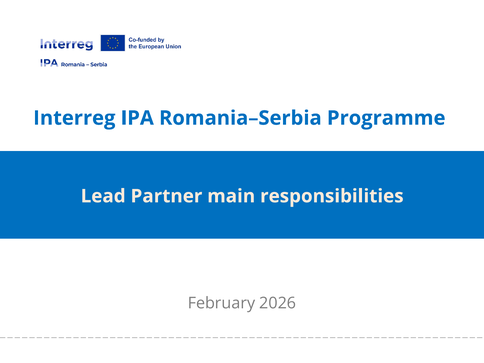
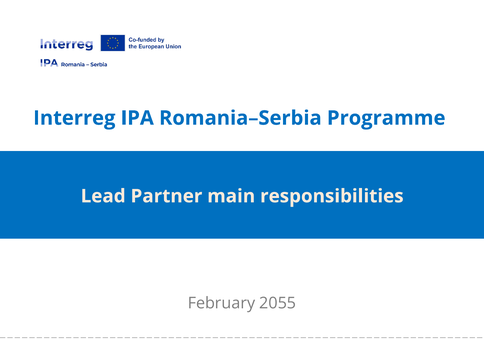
2026: 2026 -> 2055 (278, 303)
